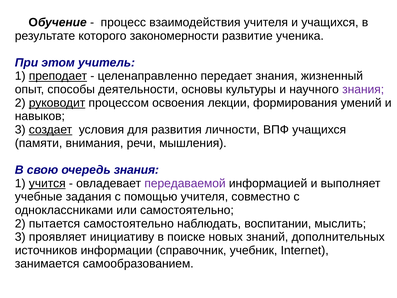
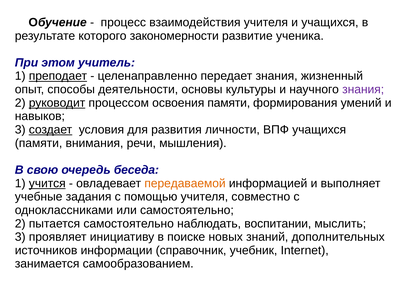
освоения лекции: лекции -> памяти (229, 103)
очередь знания: знания -> беседа (136, 170)
передаваемой colour: purple -> orange (185, 183)
